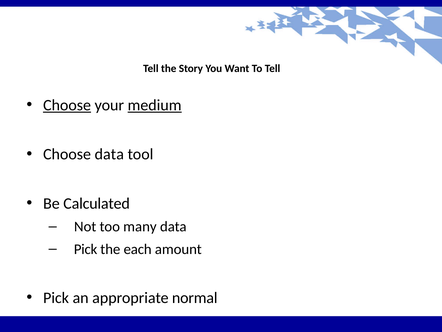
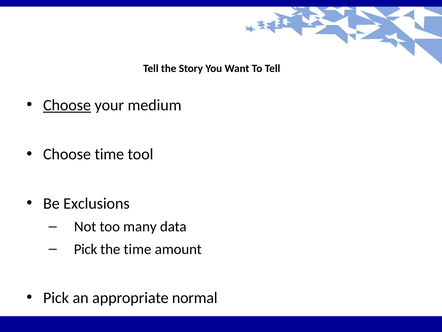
medium underline: present -> none (155, 105)
Choose data: data -> time (109, 154)
Calculated: Calculated -> Exclusions (96, 203)
the each: each -> time (137, 249)
